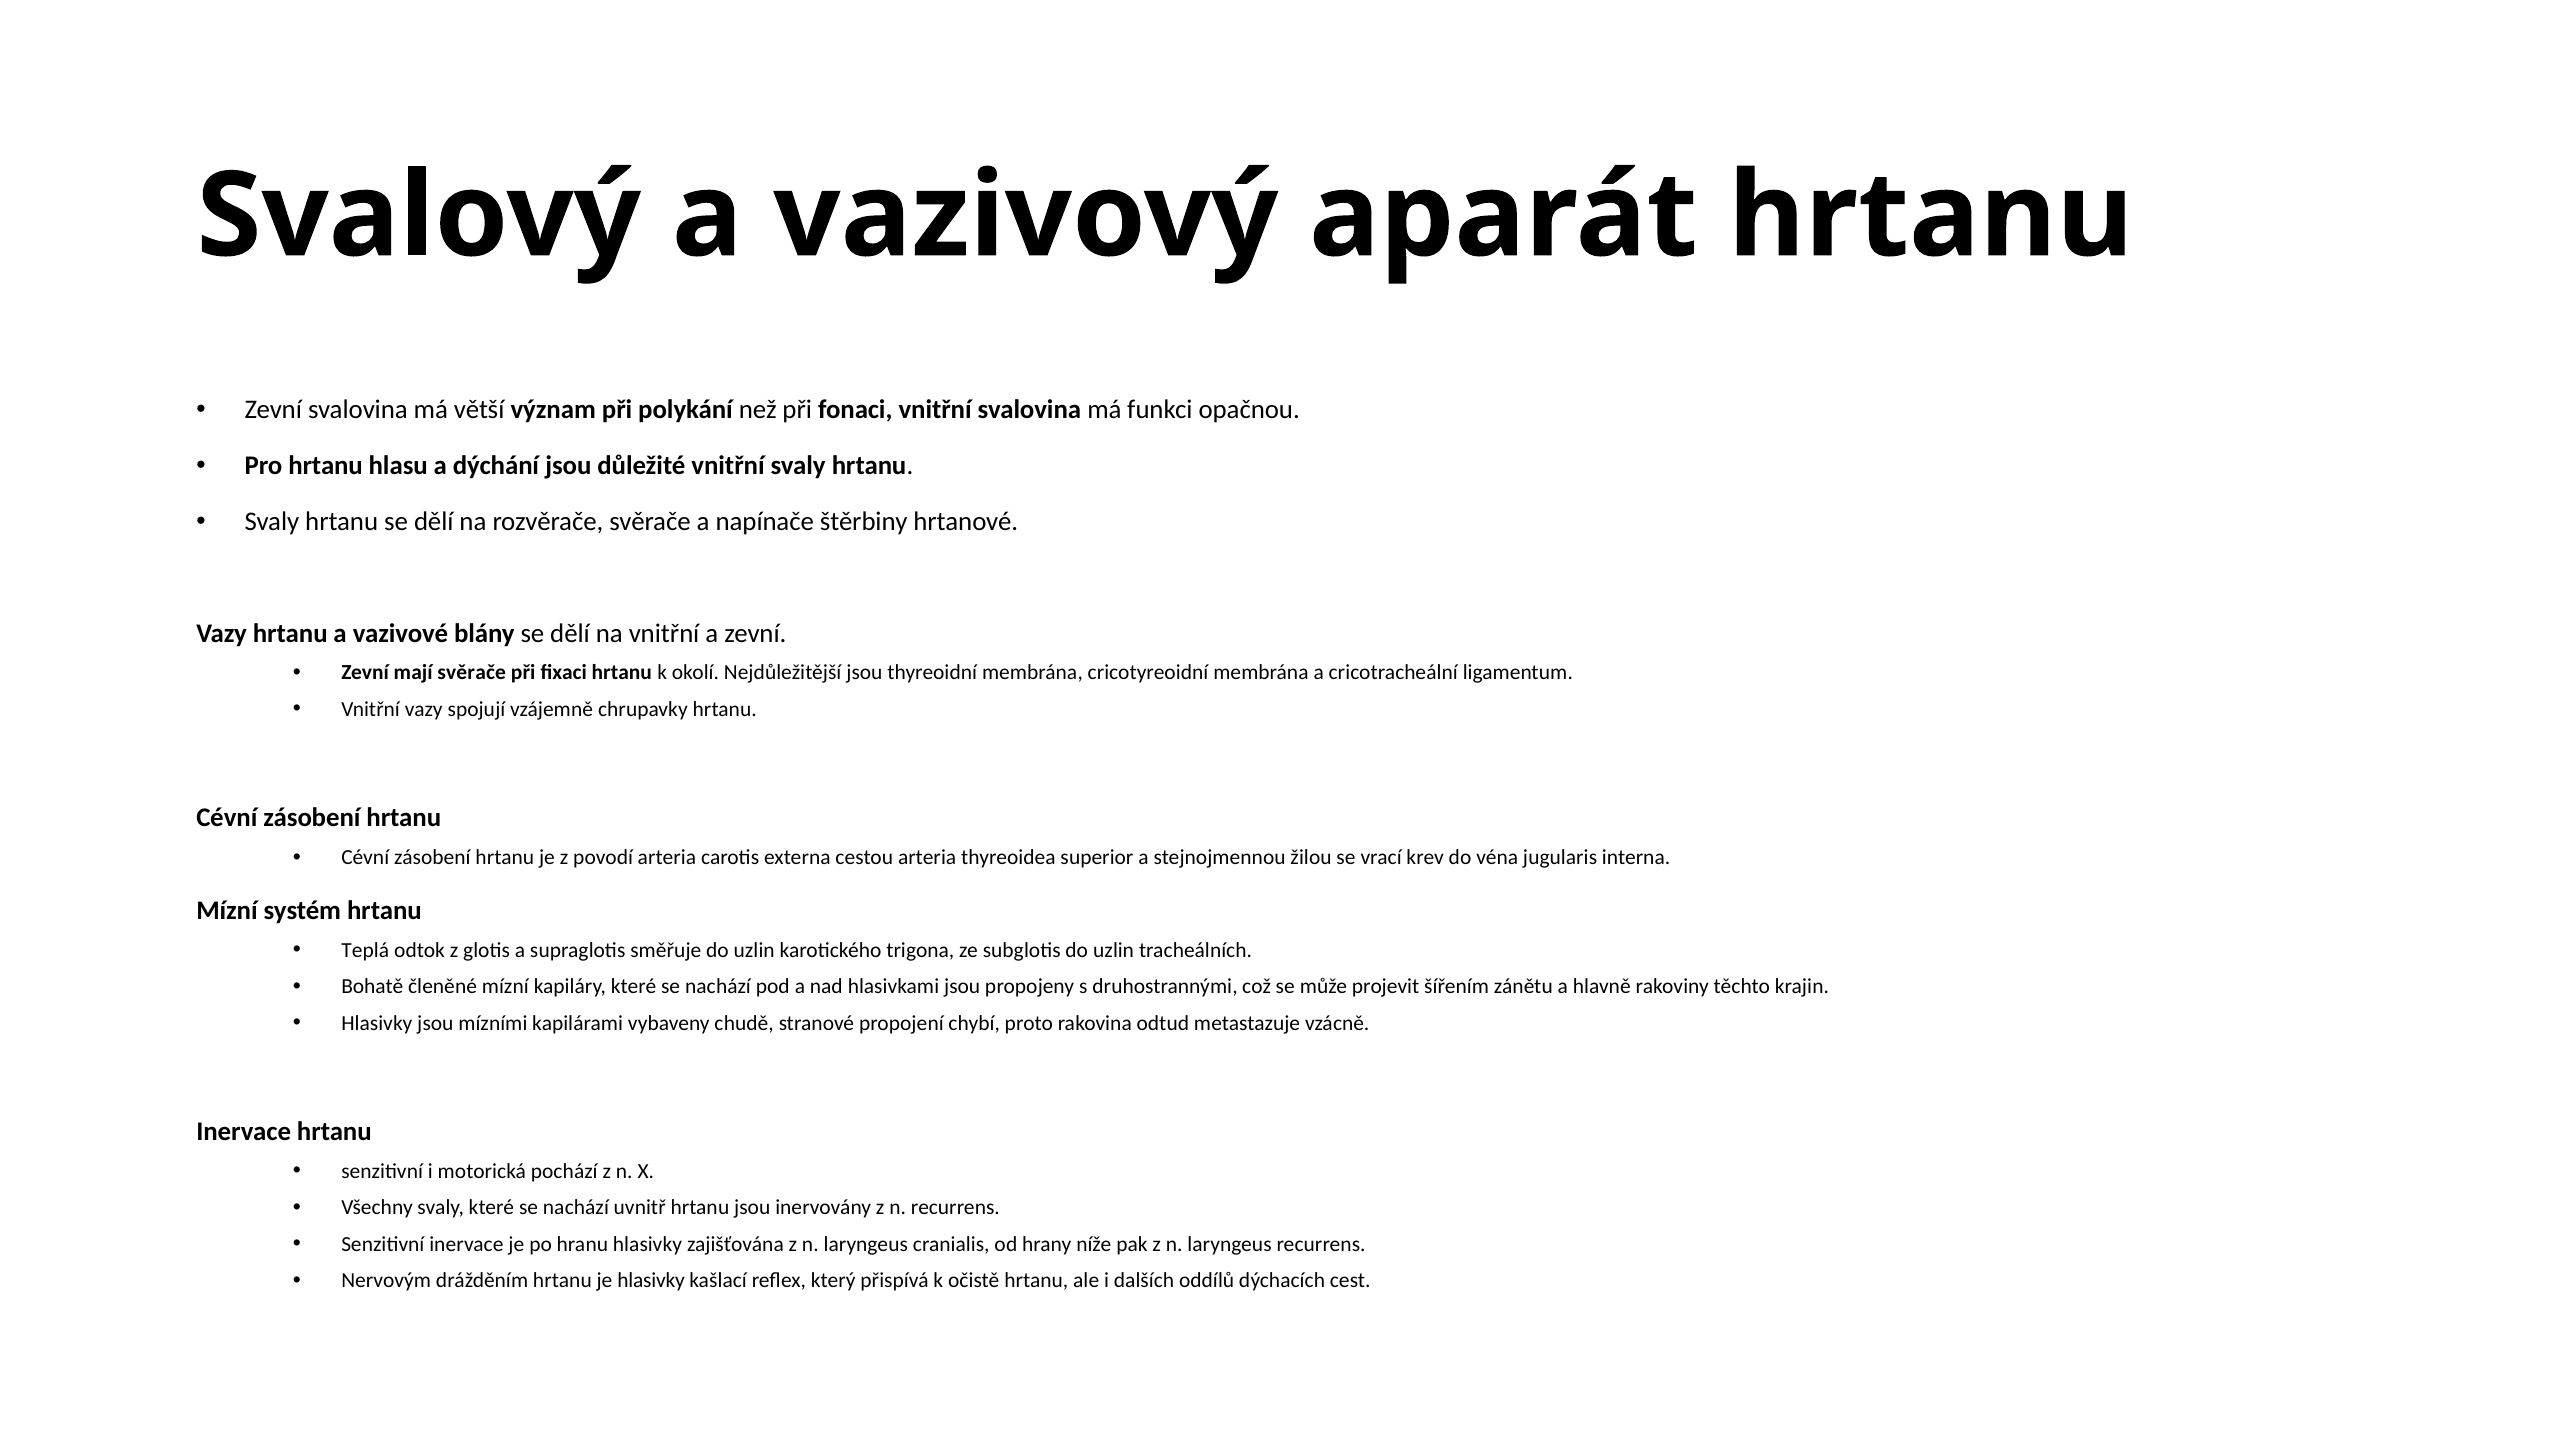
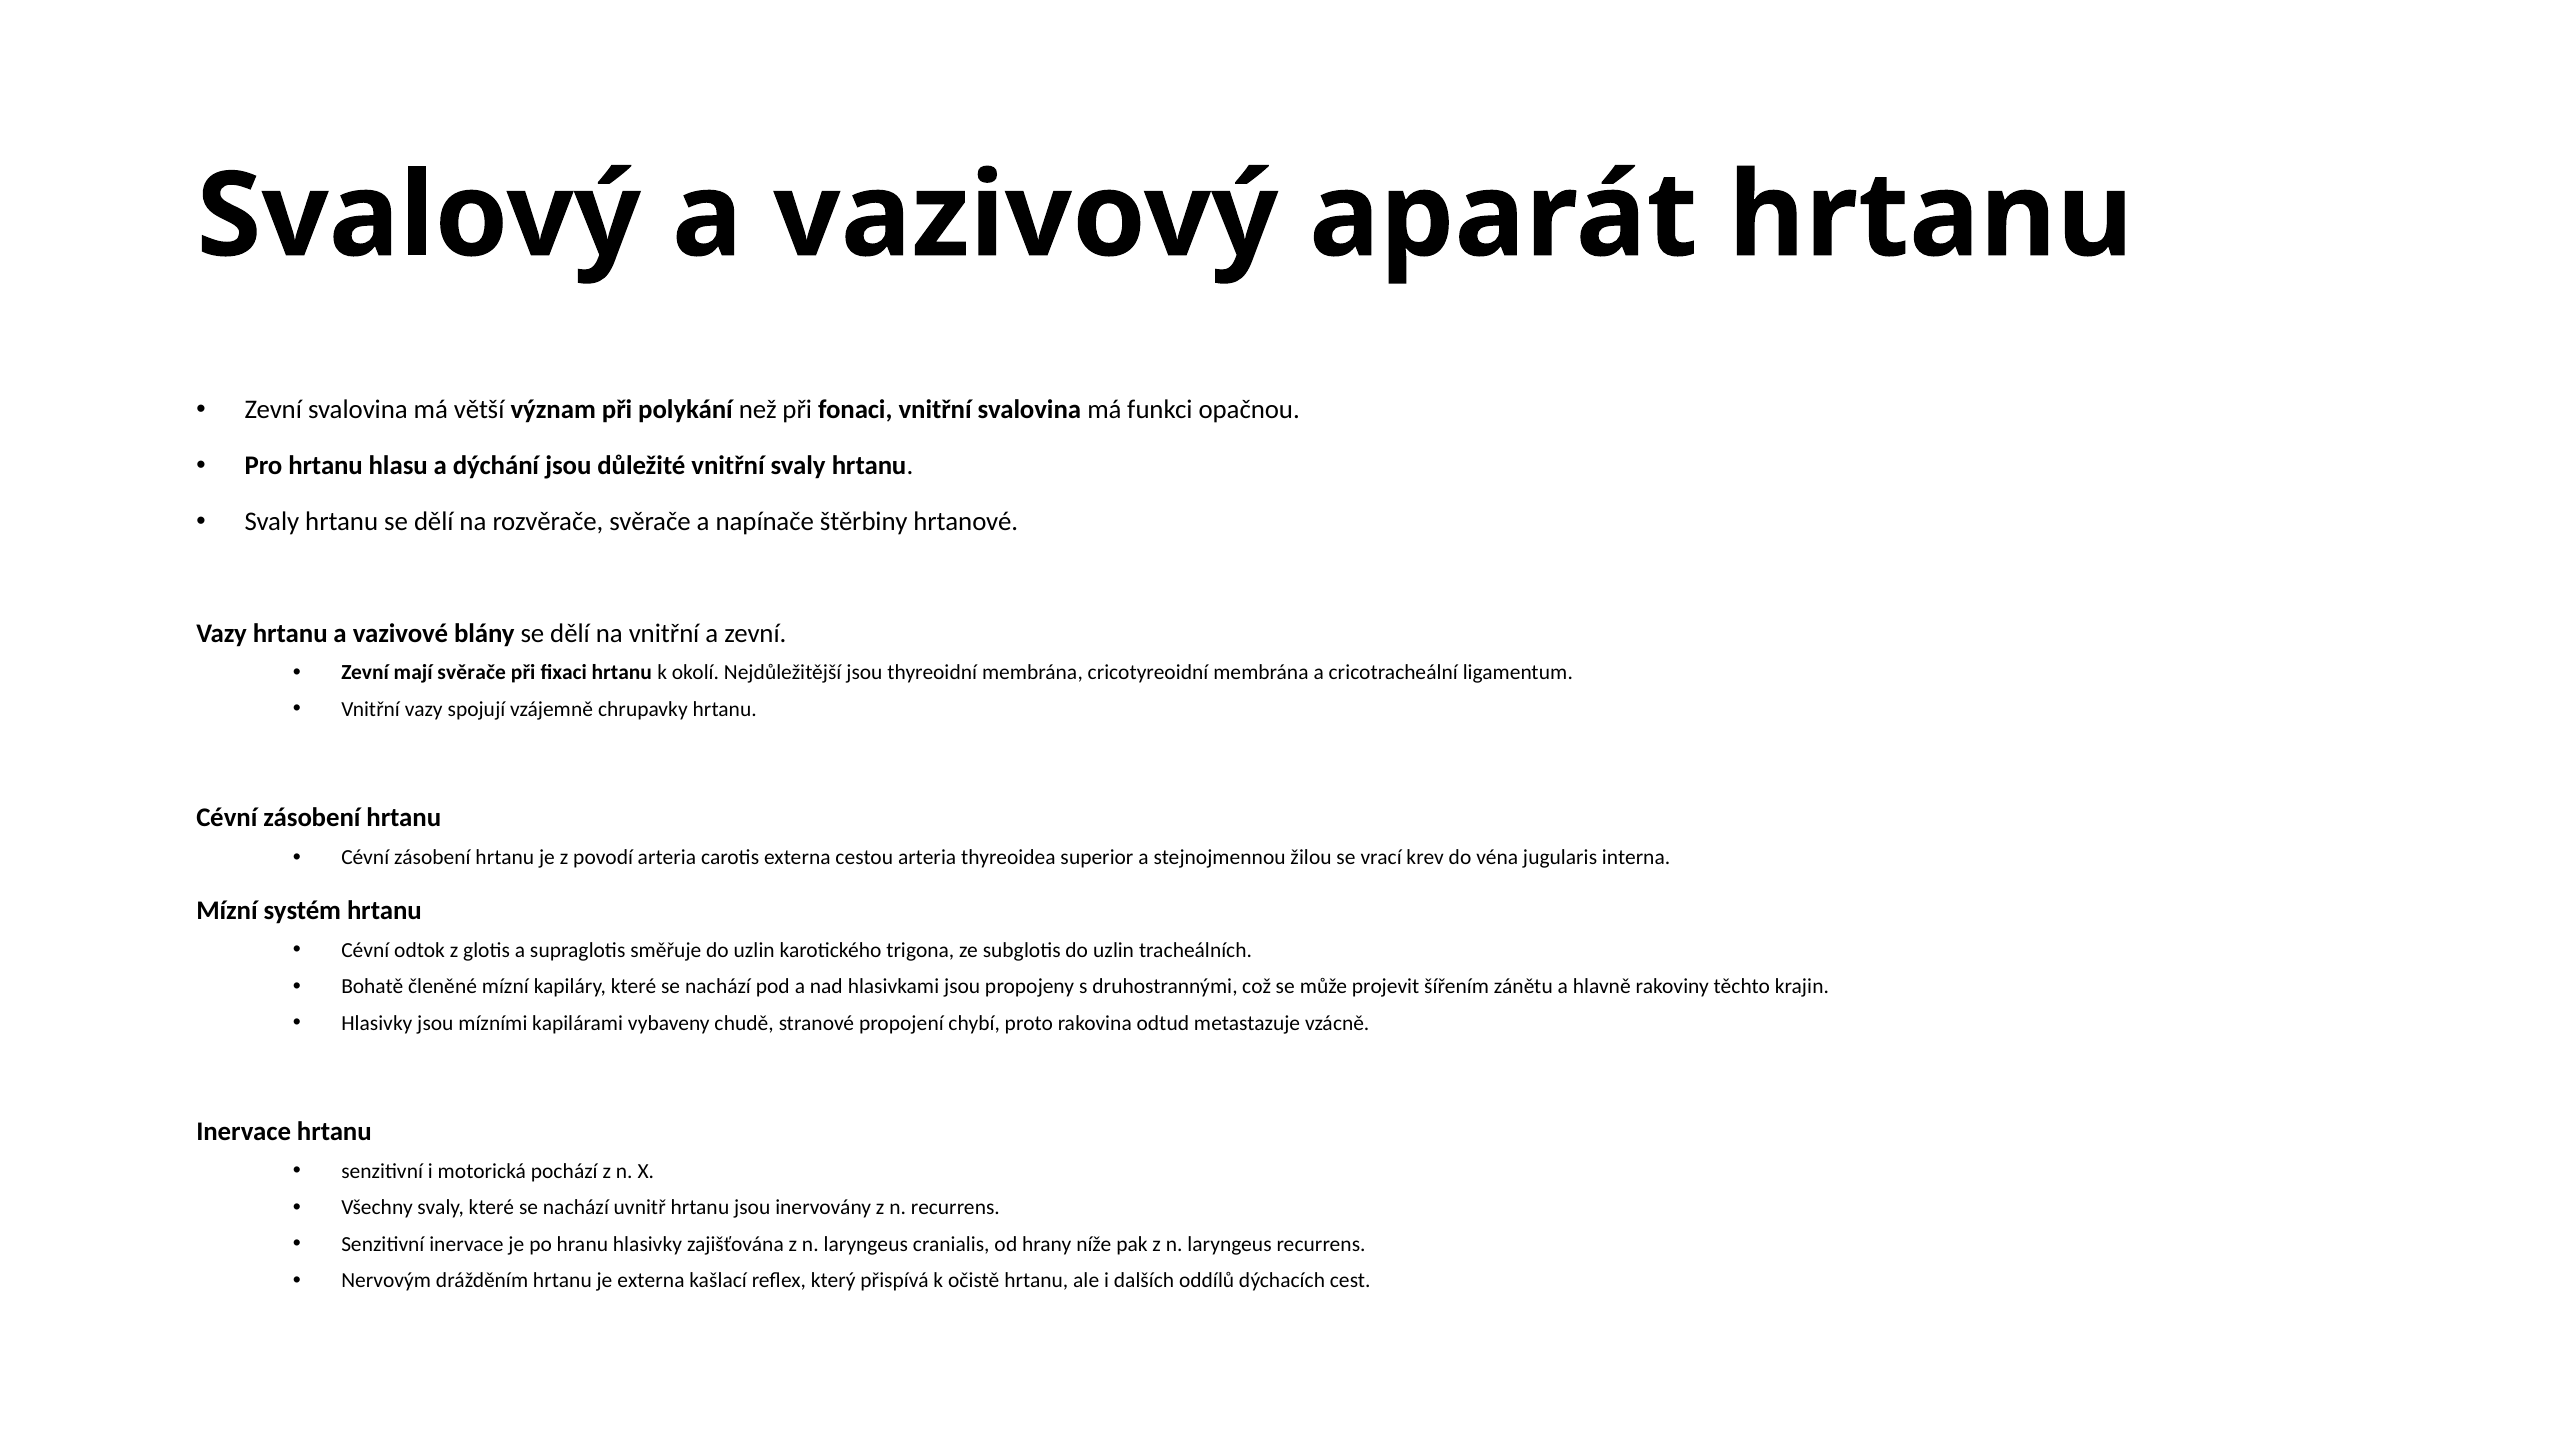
Teplá: Teplá -> Cévní (365, 950)
je hlasivky: hlasivky -> externa (651, 1281)
